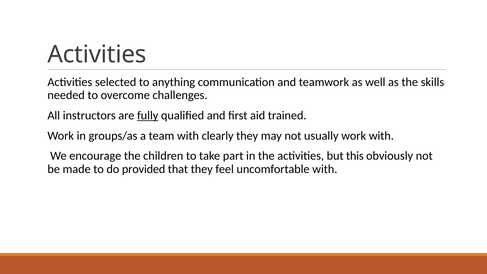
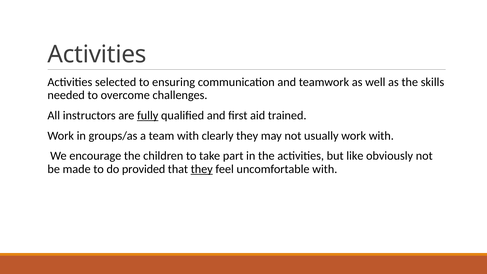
anything: anything -> ensuring (174, 82)
this: this -> like (355, 156)
they underline: none -> present (202, 169)
